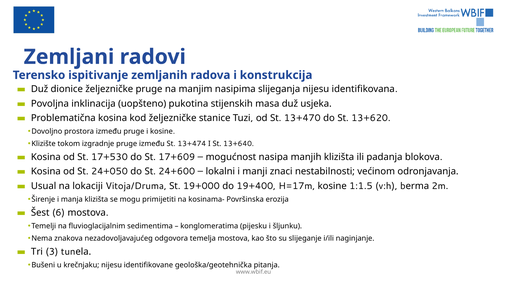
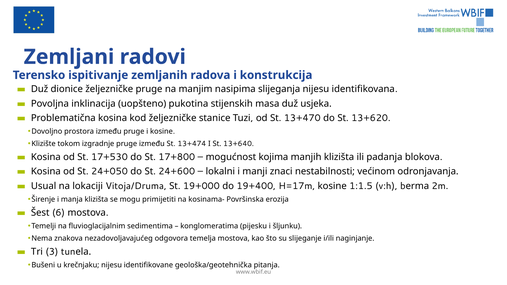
17+609: 17+609 -> 17+800 (177, 157)
nasipa: nasipa -> kojima (273, 157)
